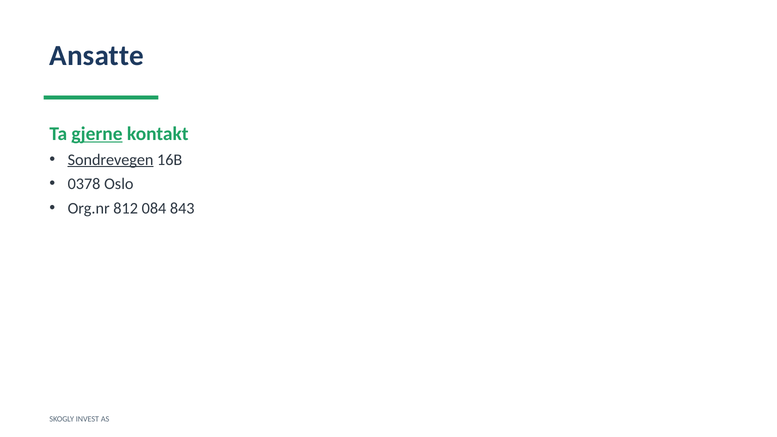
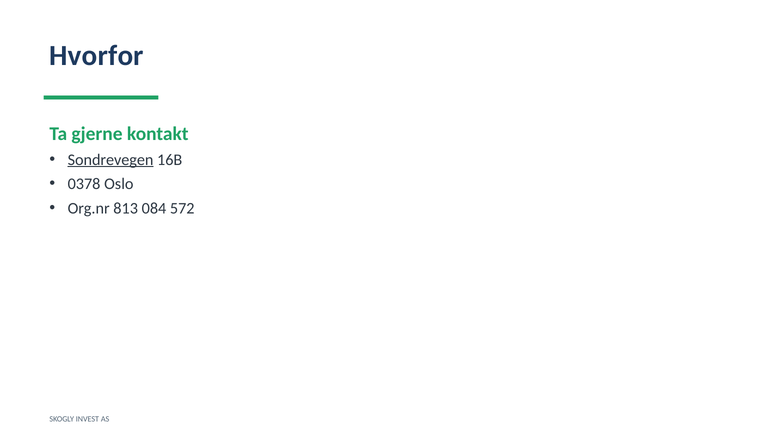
Ansatte: Ansatte -> Hvorfor (97, 55)
gjerne underline: present -> none (97, 134)
812: 812 -> 813 (126, 208)
843: 843 -> 572 (182, 208)
